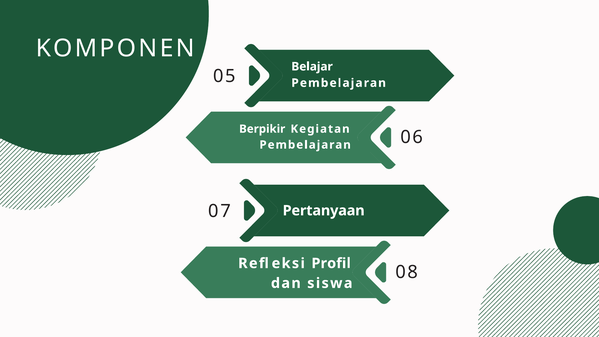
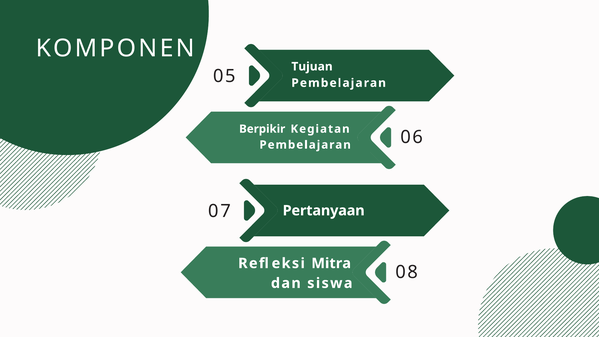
Belajar: Belajar -> Tujuan (312, 67)
Profil: Profil -> Mitra (331, 263)
